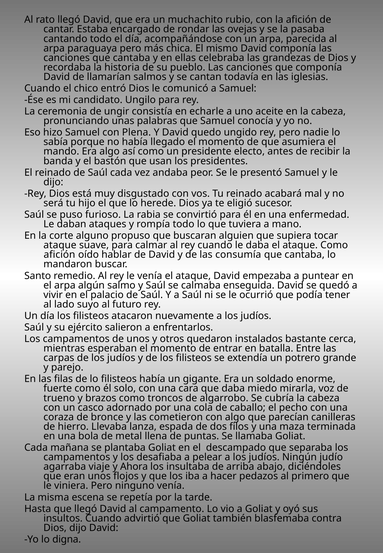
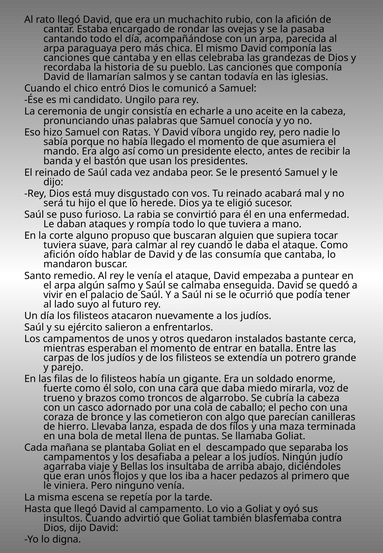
Plena: Plena -> Ratas (136, 132)
quedo: quedo -> víbora (206, 132)
ataque: ataque -> tuviera (60, 245)
Ahora: Ahora -> Bellas (134, 467)
